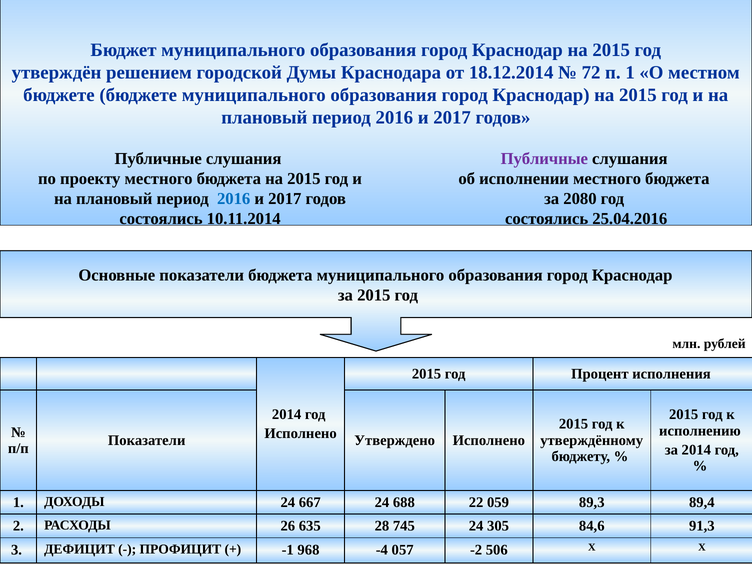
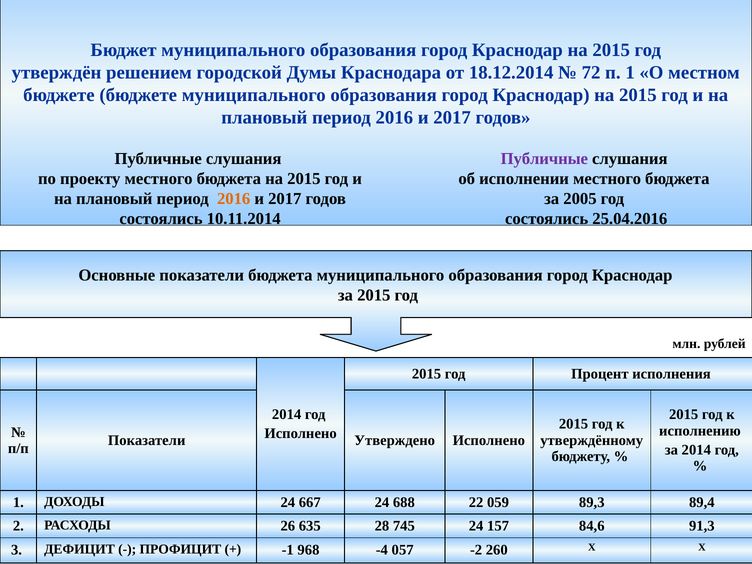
2016 colour: blue -> orange (234, 199)
2080: 2080 -> 2005 (580, 199)
305: 305 -> 157 (498, 526)
506: 506 -> 260 (497, 550)
